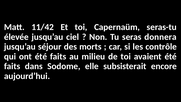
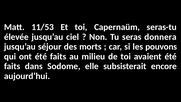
11/42: 11/42 -> 11/53 (43, 27)
contrôle: contrôle -> pouvons (161, 47)
